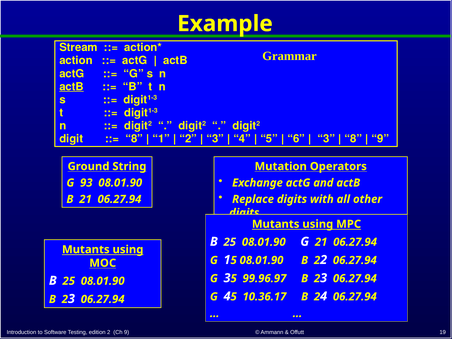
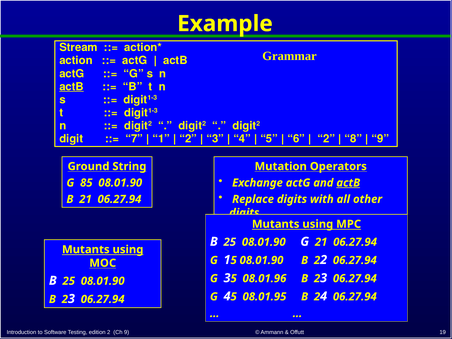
8: 8 -> 7 (134, 139)
3: 3 -> 2 (326, 139)
actB underline: none -> present (348, 183)
93: 93 -> 85 (86, 183)
99.96.97: 99.96.97 -> 08.01.96 (264, 278)
10.36.17: 10.36.17 -> 08.01.95 (264, 297)
